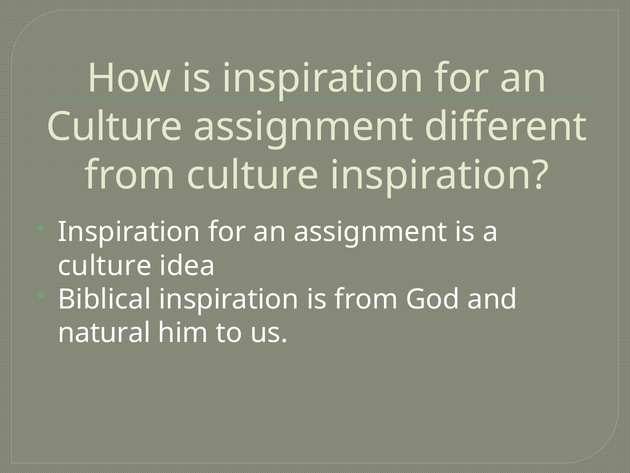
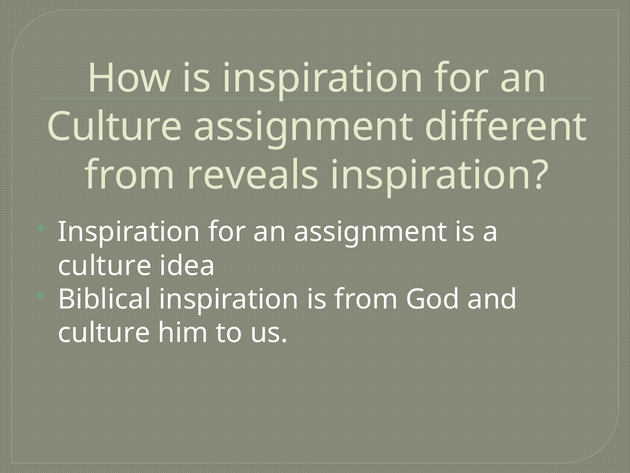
from culture: culture -> reveals (253, 175)
natural: natural -> culture (104, 333)
